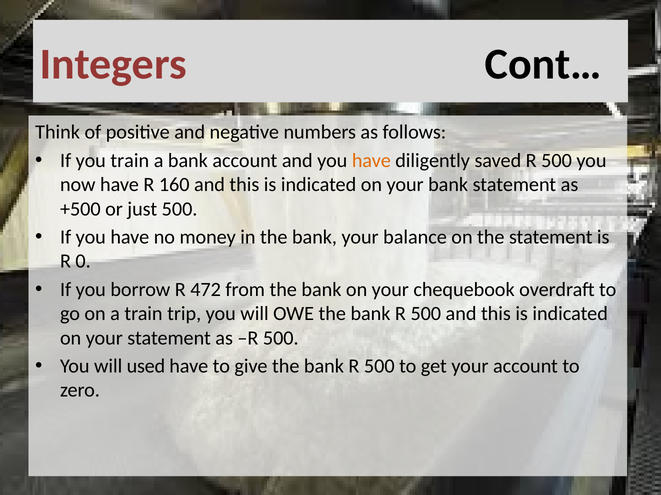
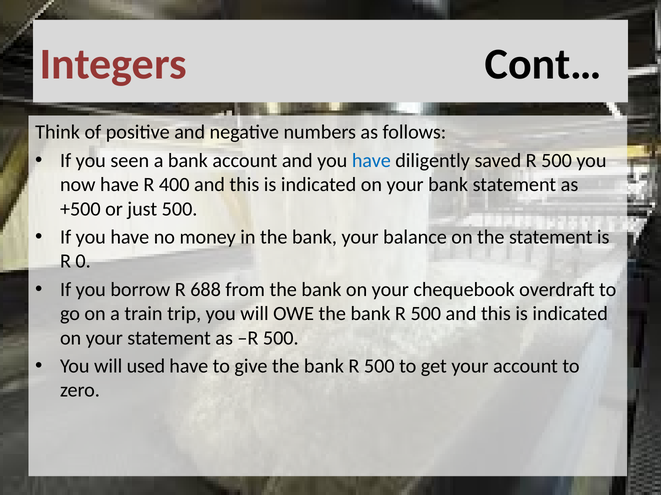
you train: train -> seen (130, 161)
have colour: orange -> blue (371, 161)
160: 160 -> 400 (174, 185)
472: 472 -> 688 (206, 290)
